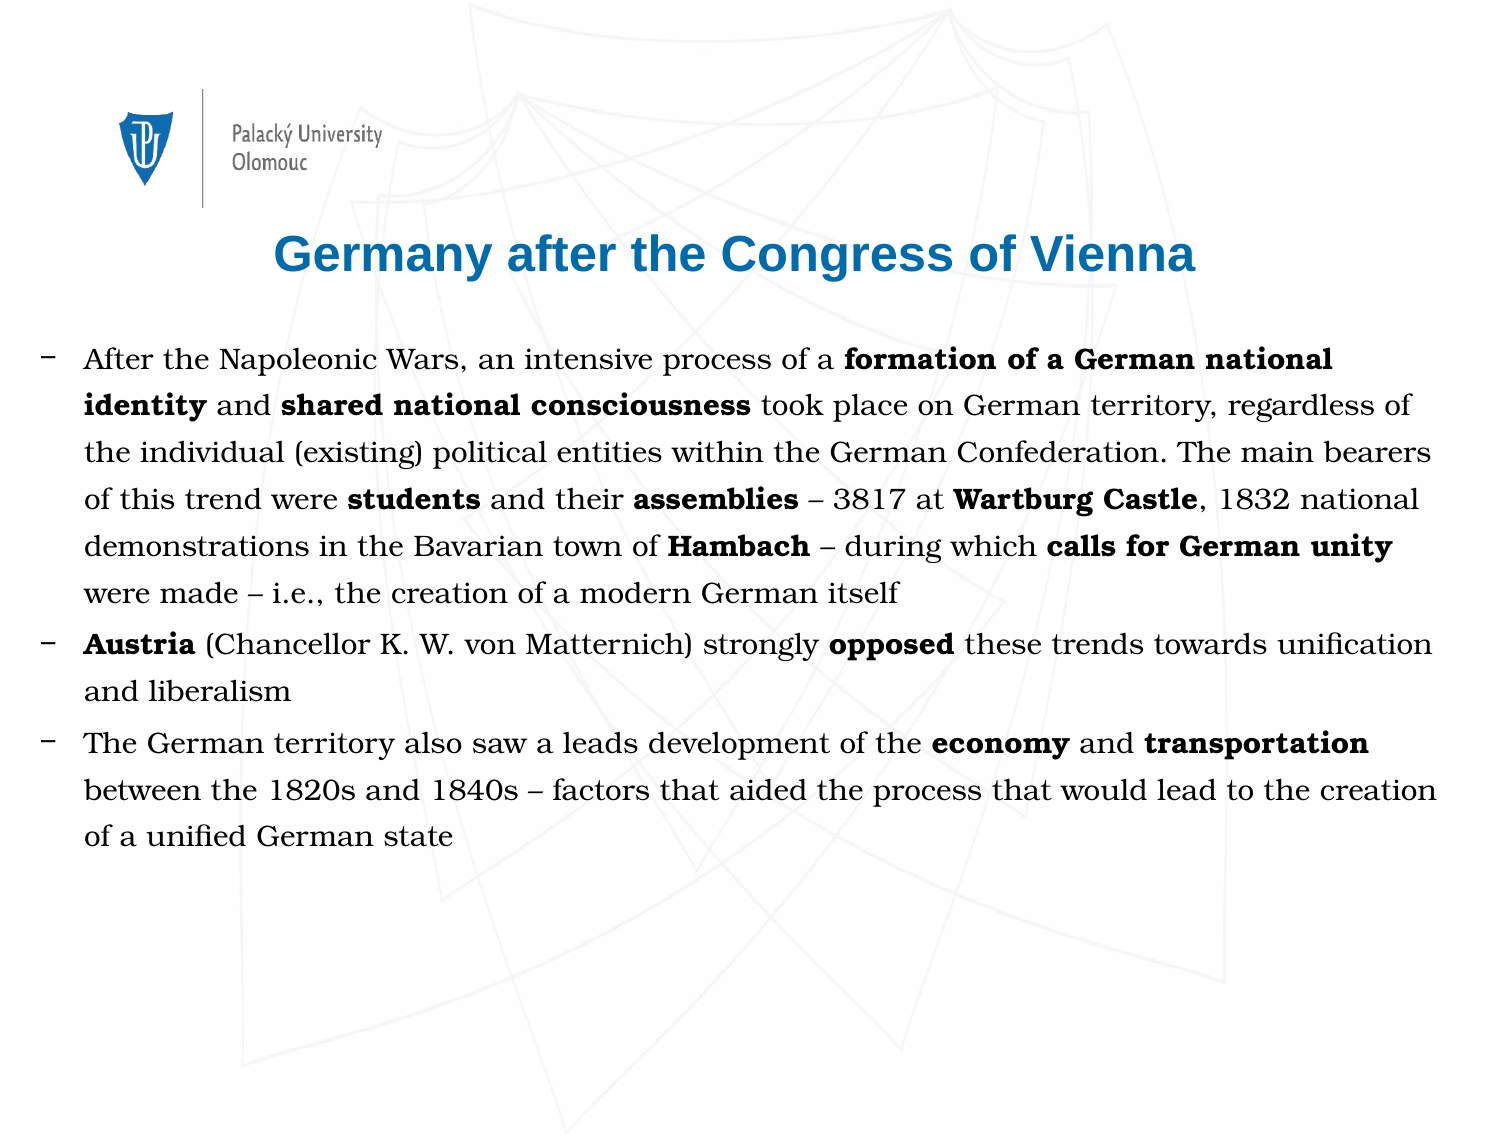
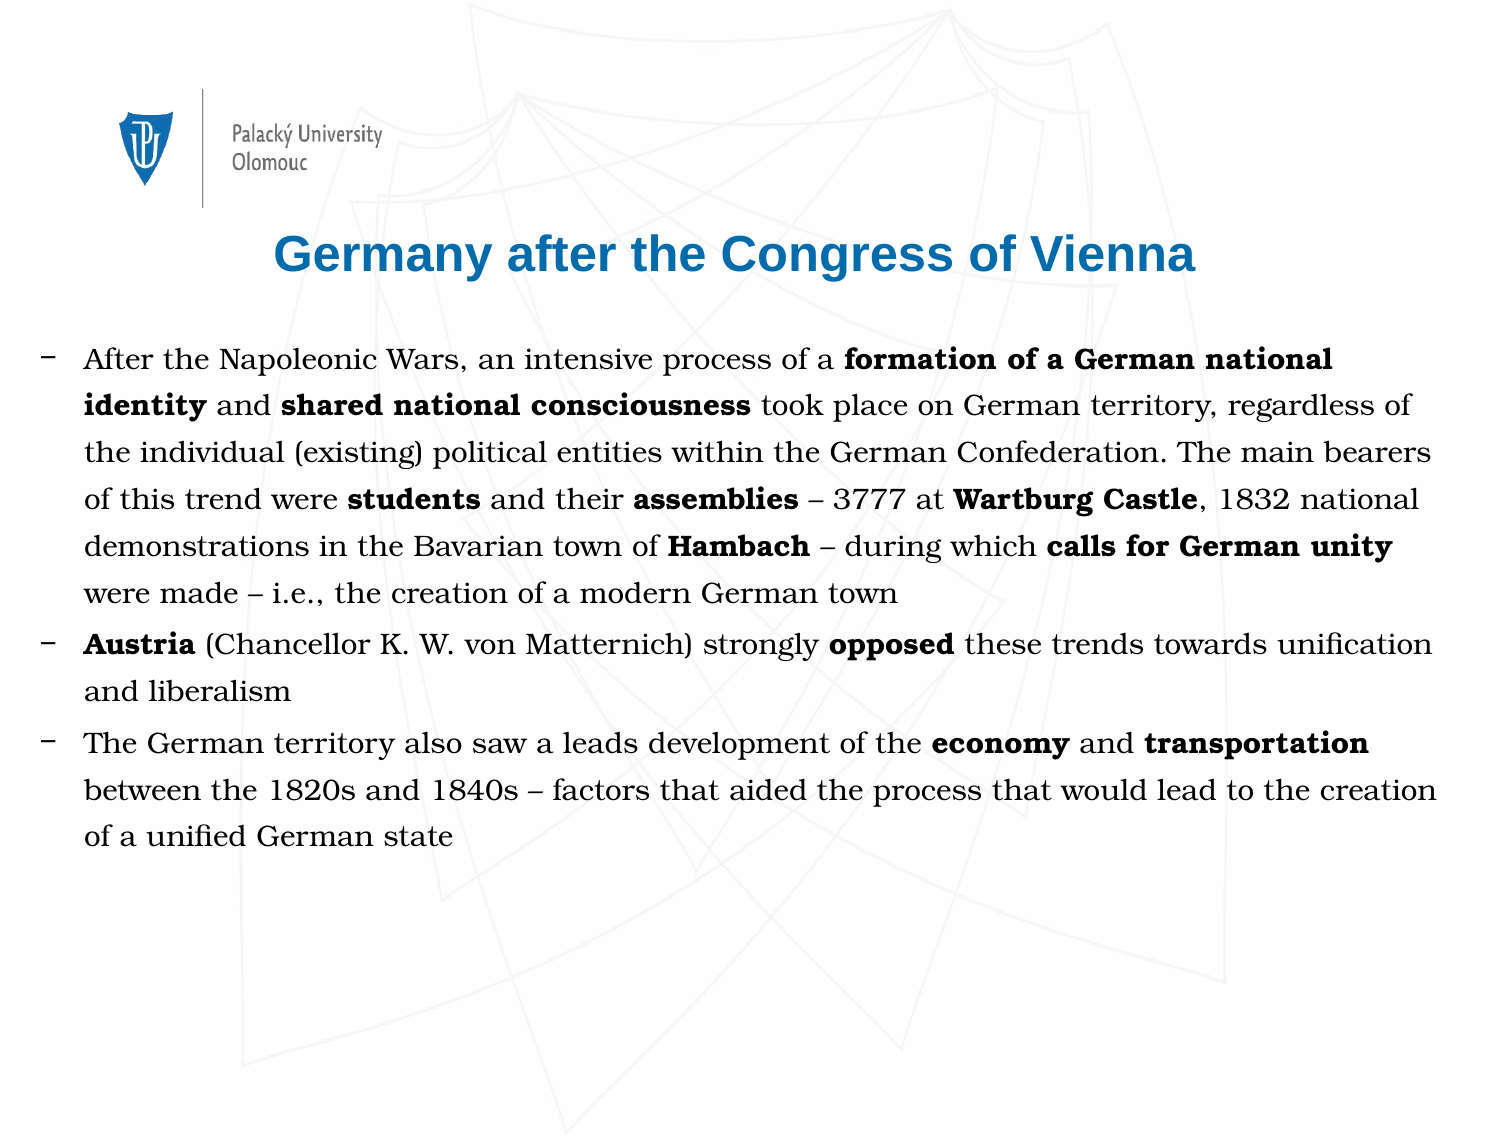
3817: 3817 -> 3777 (870, 500)
German itself: itself -> town (863, 594)
